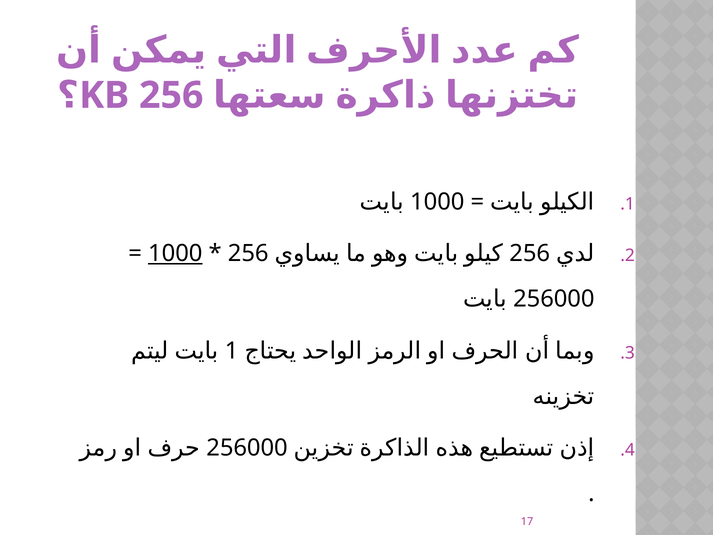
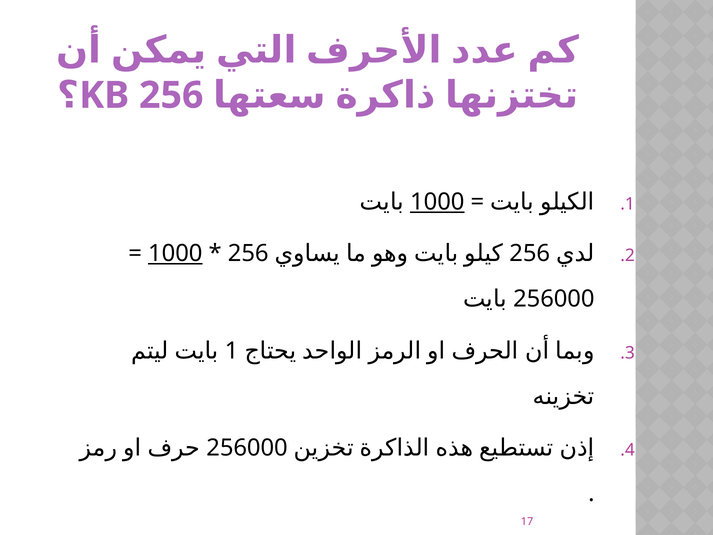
1000 underline: none -> present (437, 202)
